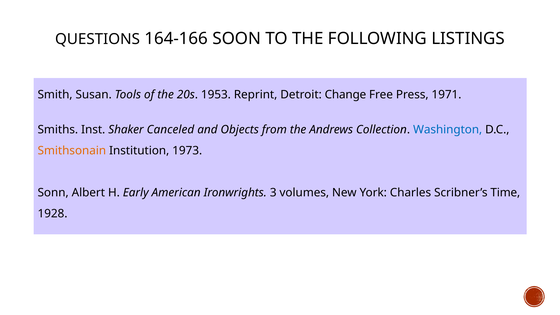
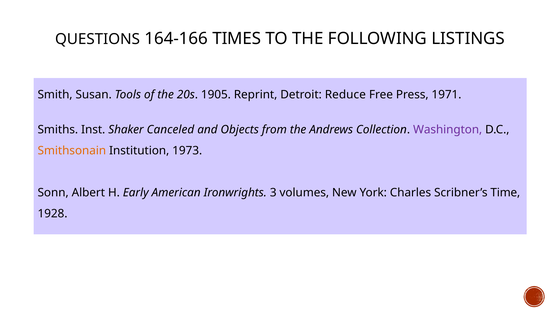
SOON: SOON -> TIMES (237, 39)
1953: 1953 -> 1905 (216, 95)
Change: Change -> Reduce (345, 95)
Washington colour: blue -> purple (448, 130)
